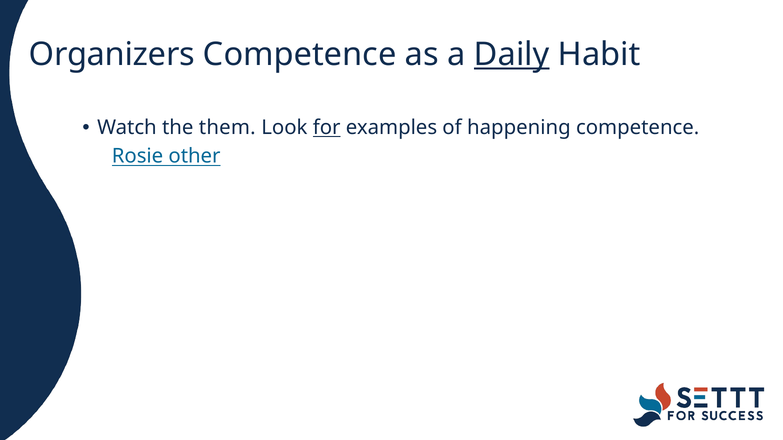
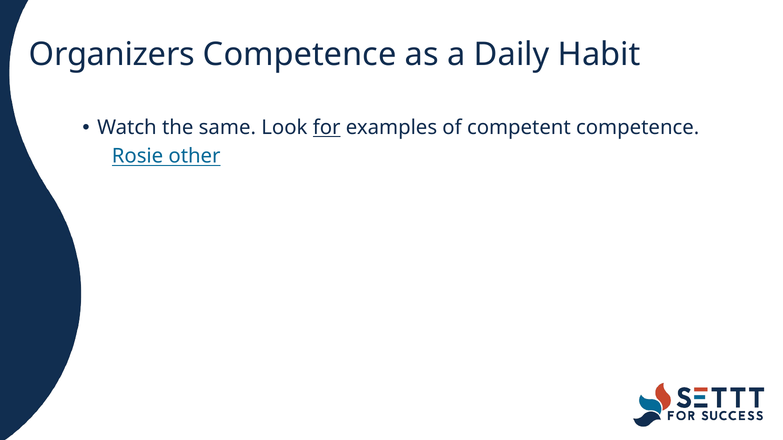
Daily underline: present -> none (512, 55)
them: them -> same (227, 128)
happening: happening -> competent (519, 128)
